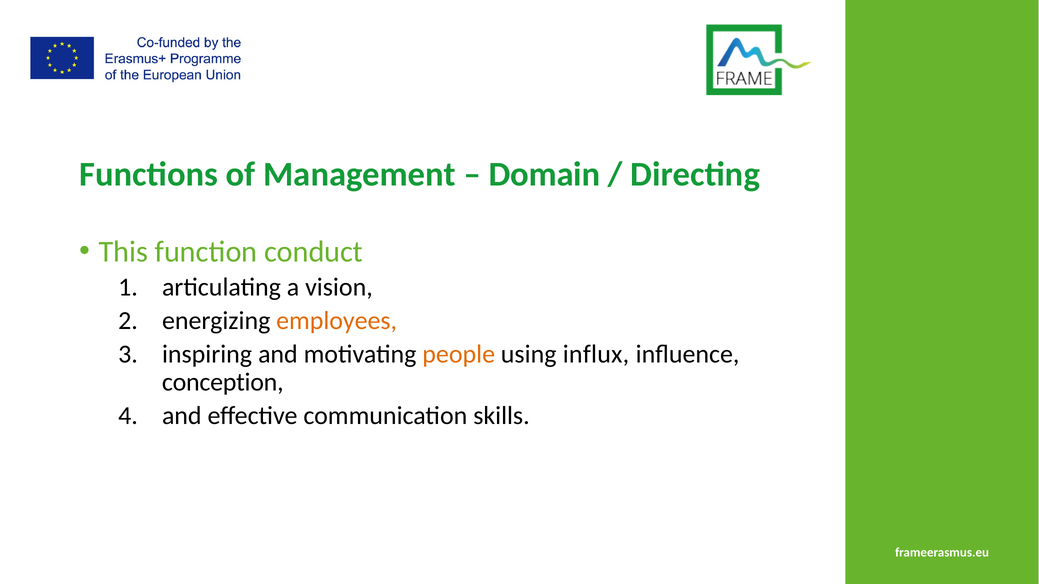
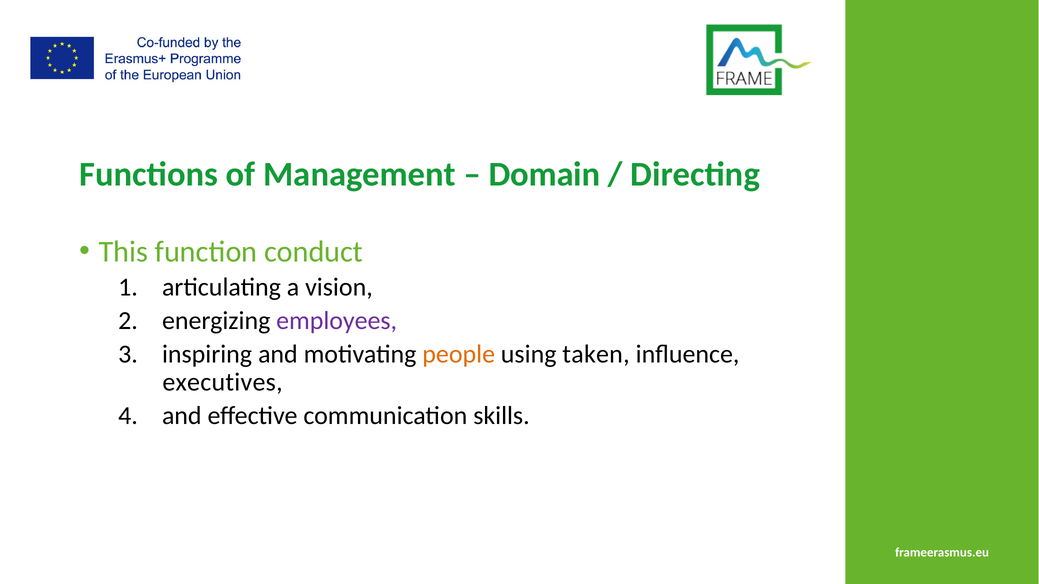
employees colour: orange -> purple (337, 321)
influx: influx -> taken (596, 354)
conception: conception -> executives (223, 382)
